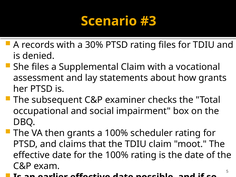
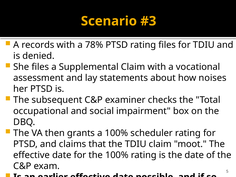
30%: 30% -> 78% (94, 45)
how grants: grants -> noises (213, 78)
